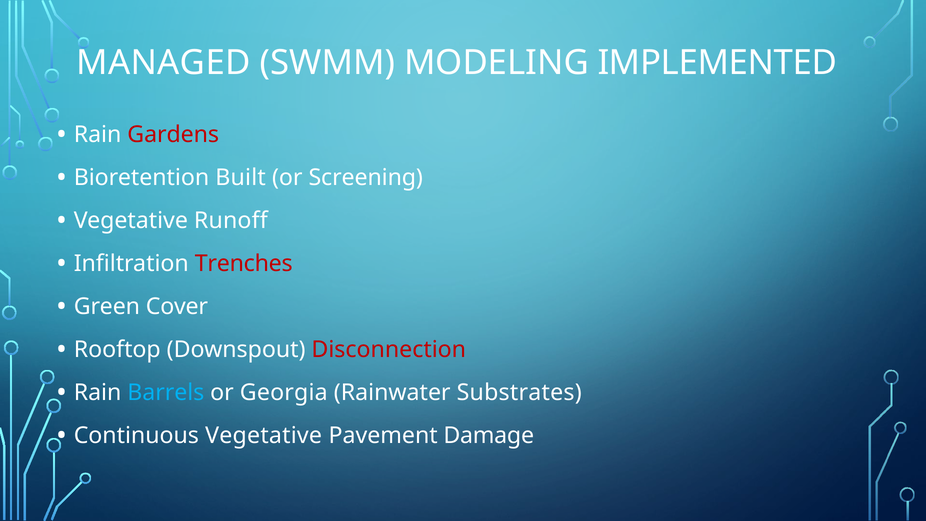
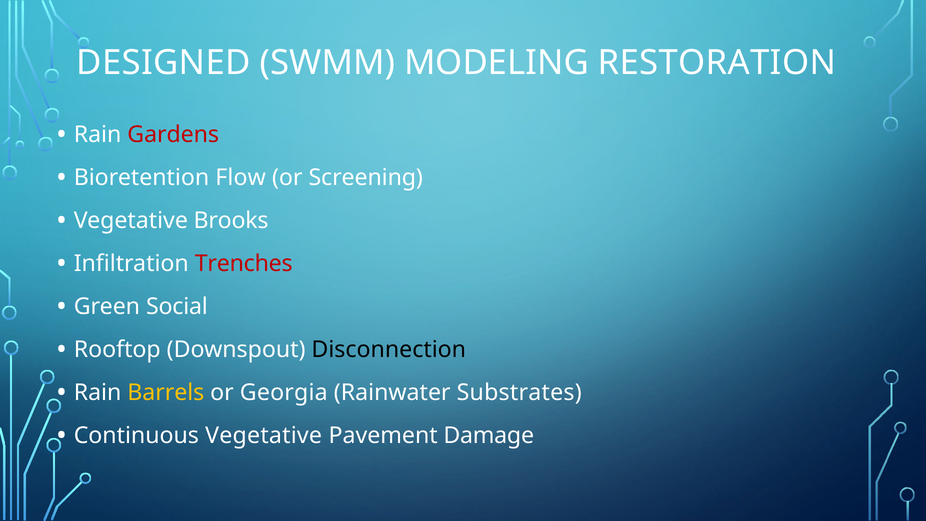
MANAGED: MANAGED -> DESIGNED (163, 63)
IMPLEMENTED: IMPLEMENTED -> RESTORATION (717, 63)
Built: Built -> Flow (241, 178)
Runoff: Runoff -> Brooks (231, 221)
Cover: Cover -> Social (177, 307)
Disconnection colour: red -> black (389, 350)
Barrels colour: light blue -> yellow (166, 392)
